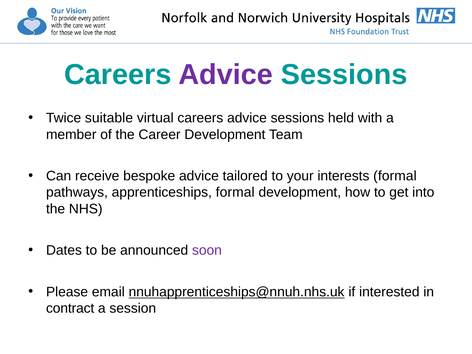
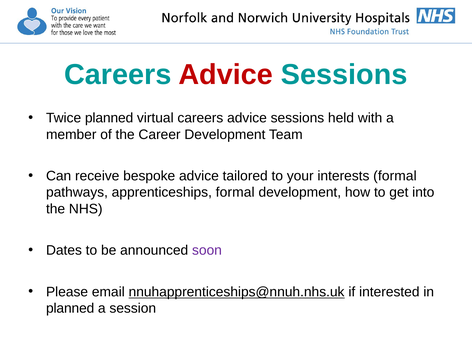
Advice colour: purple -> red (226, 75)
Twice suitable: suitable -> planned (109, 118)
contract: contract -> planned (70, 308)
